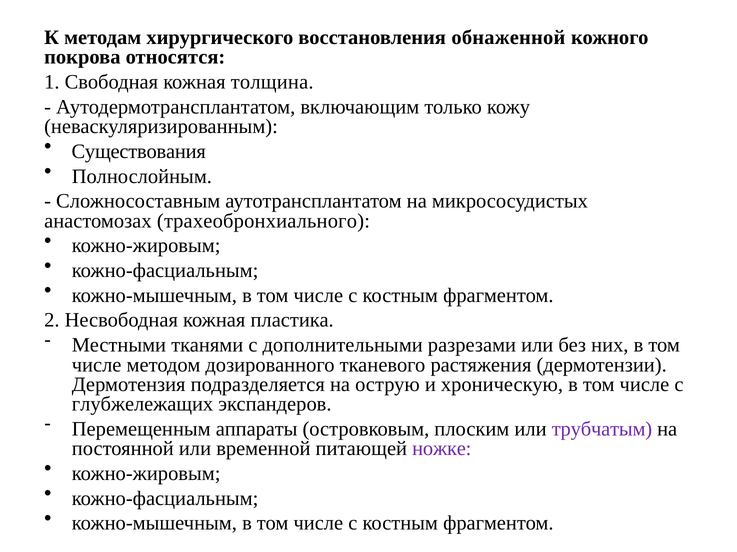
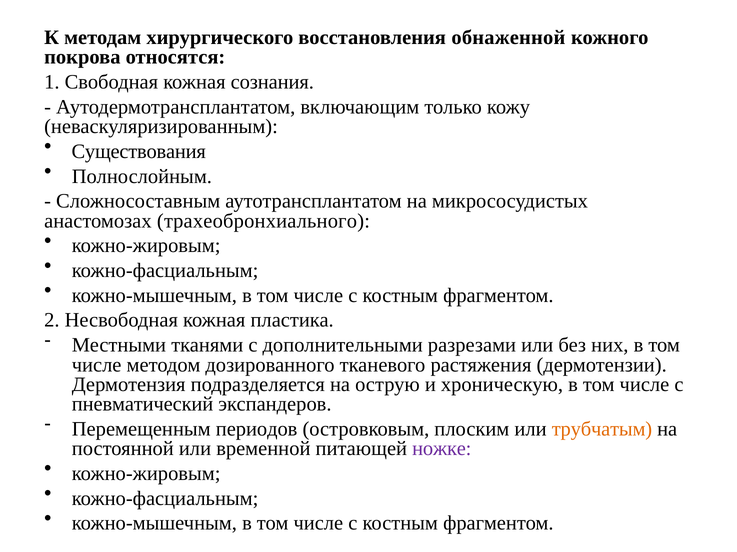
толщина: толщина -> сознания (272, 82)
глубжележащих: глубжележащих -> пневматический (143, 405)
аппараты: аппараты -> периодов (257, 429)
трубчатым colour: purple -> orange (602, 429)
